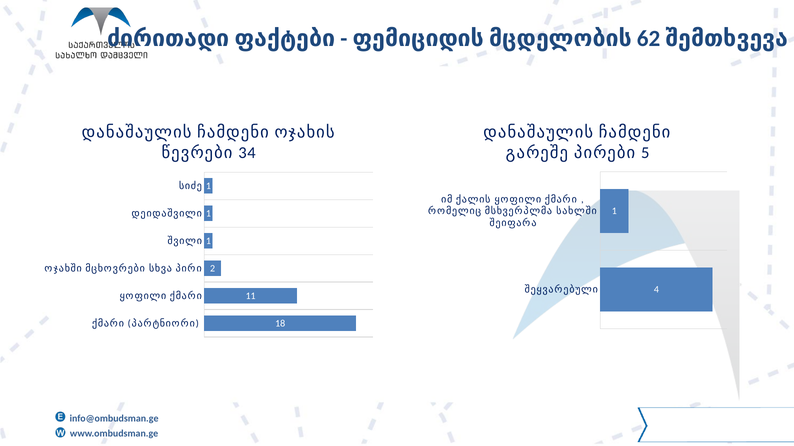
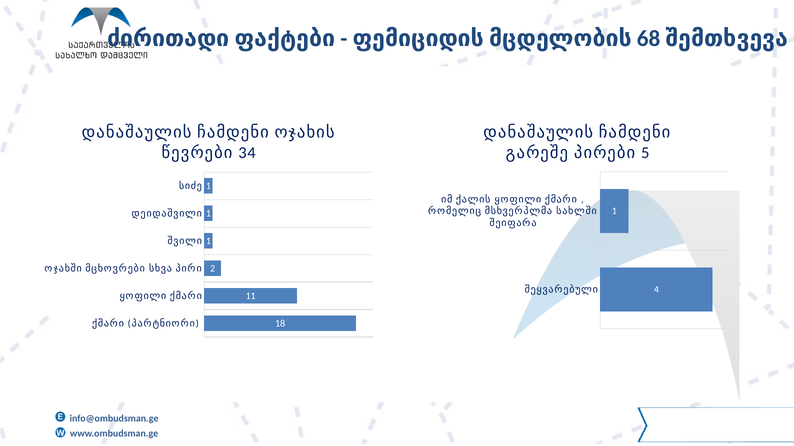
62: 62 -> 68 (649, 39)
